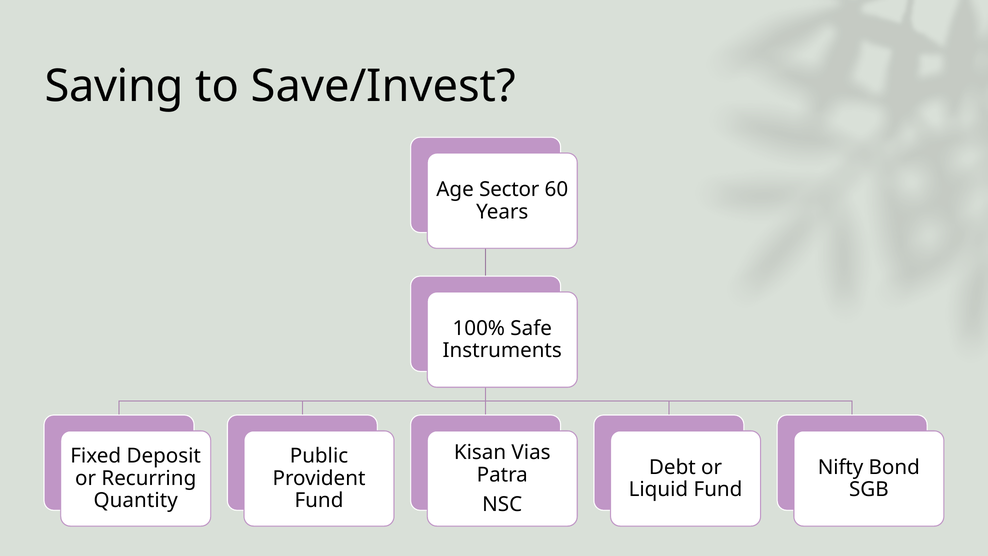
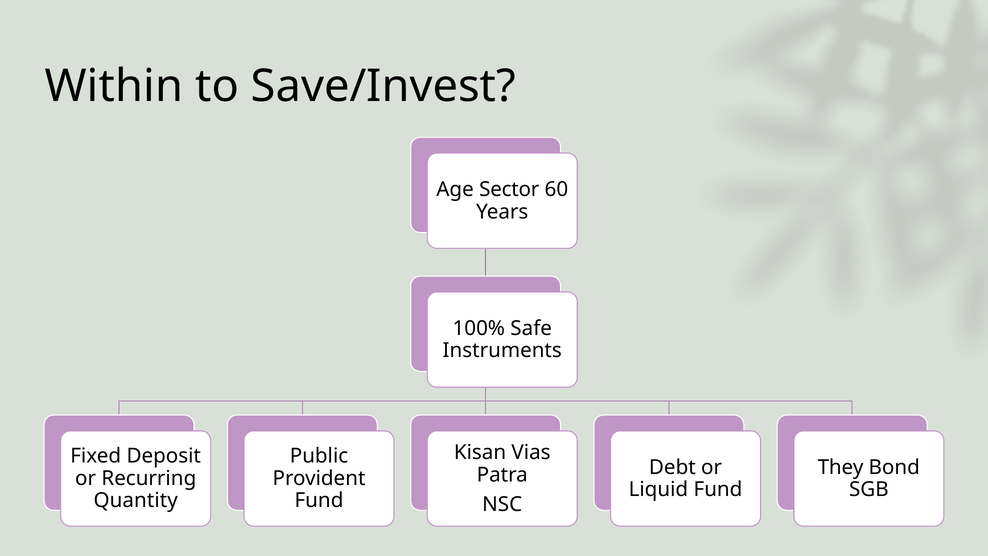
Saving: Saving -> Within (114, 86)
Nifty: Nifty -> They (841, 467)
